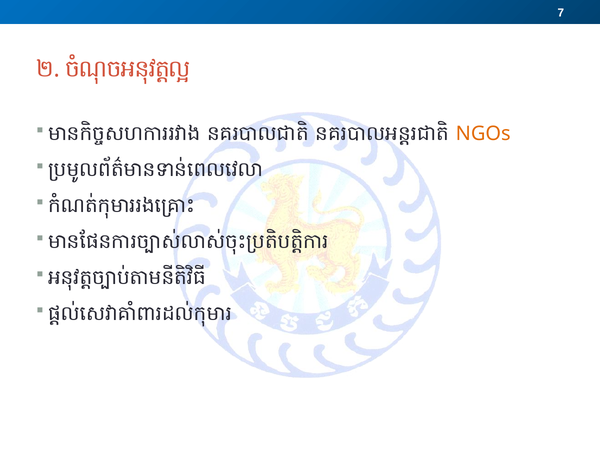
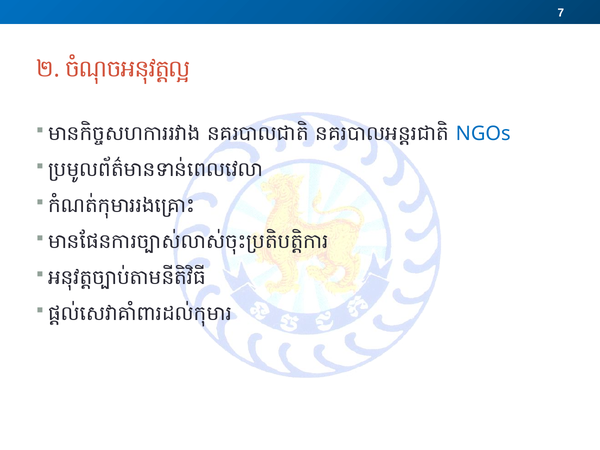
NGOs colour: orange -> blue (483, 133)
